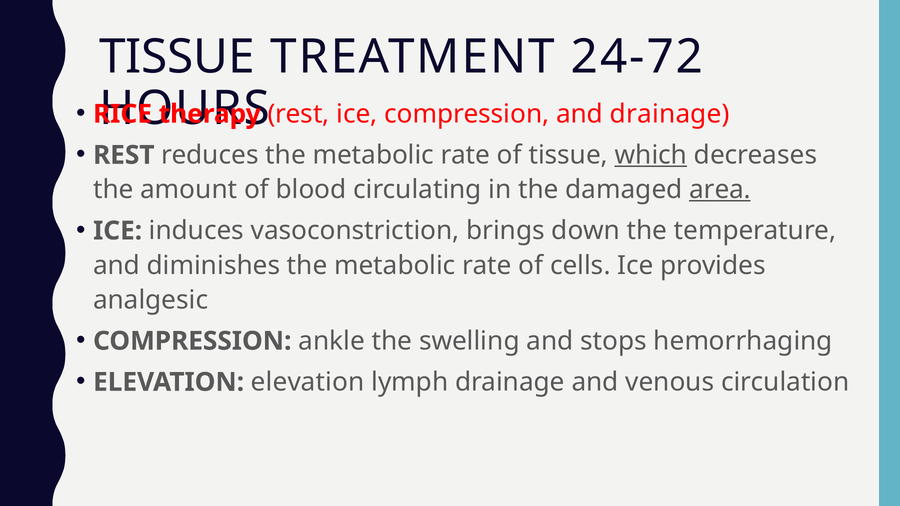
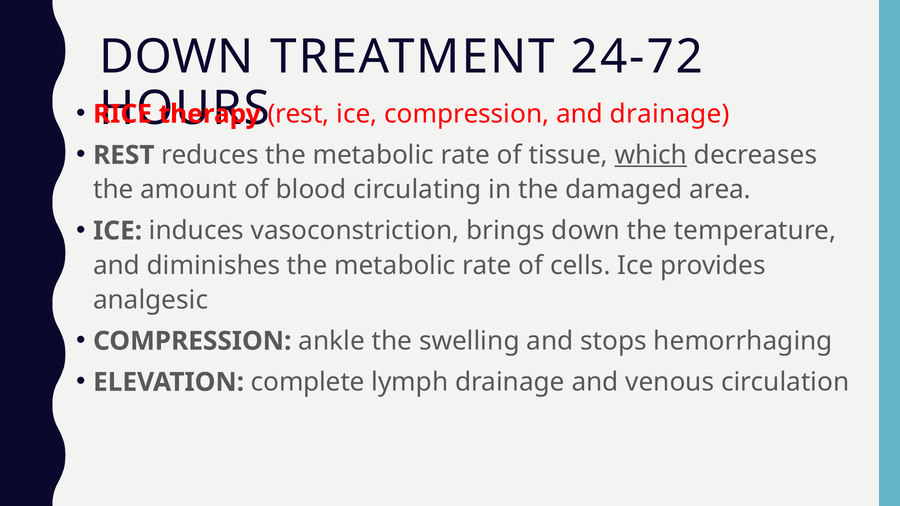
TISSUE: TISSUE -> DOWN (177, 57)
area underline: present -> none (720, 190)
ELEVATION elevation: elevation -> complete (308, 382)
